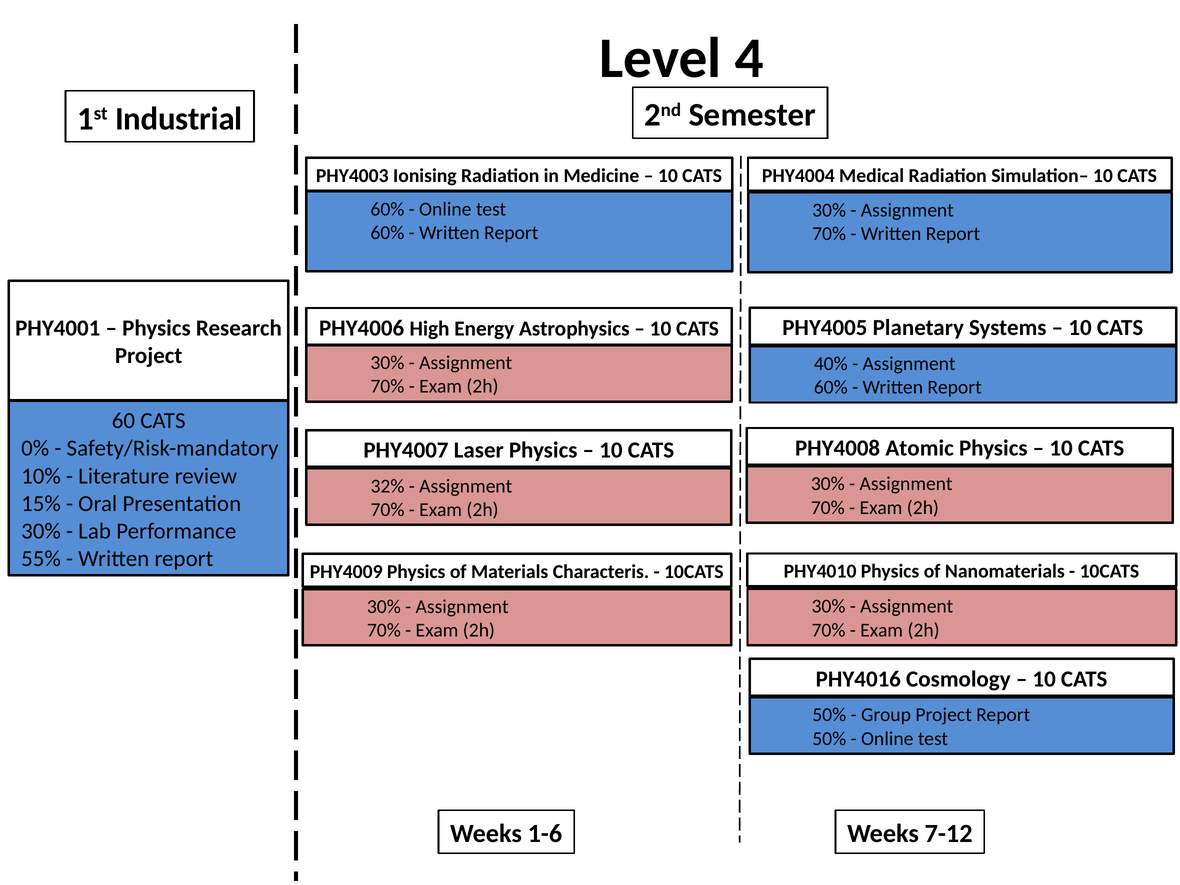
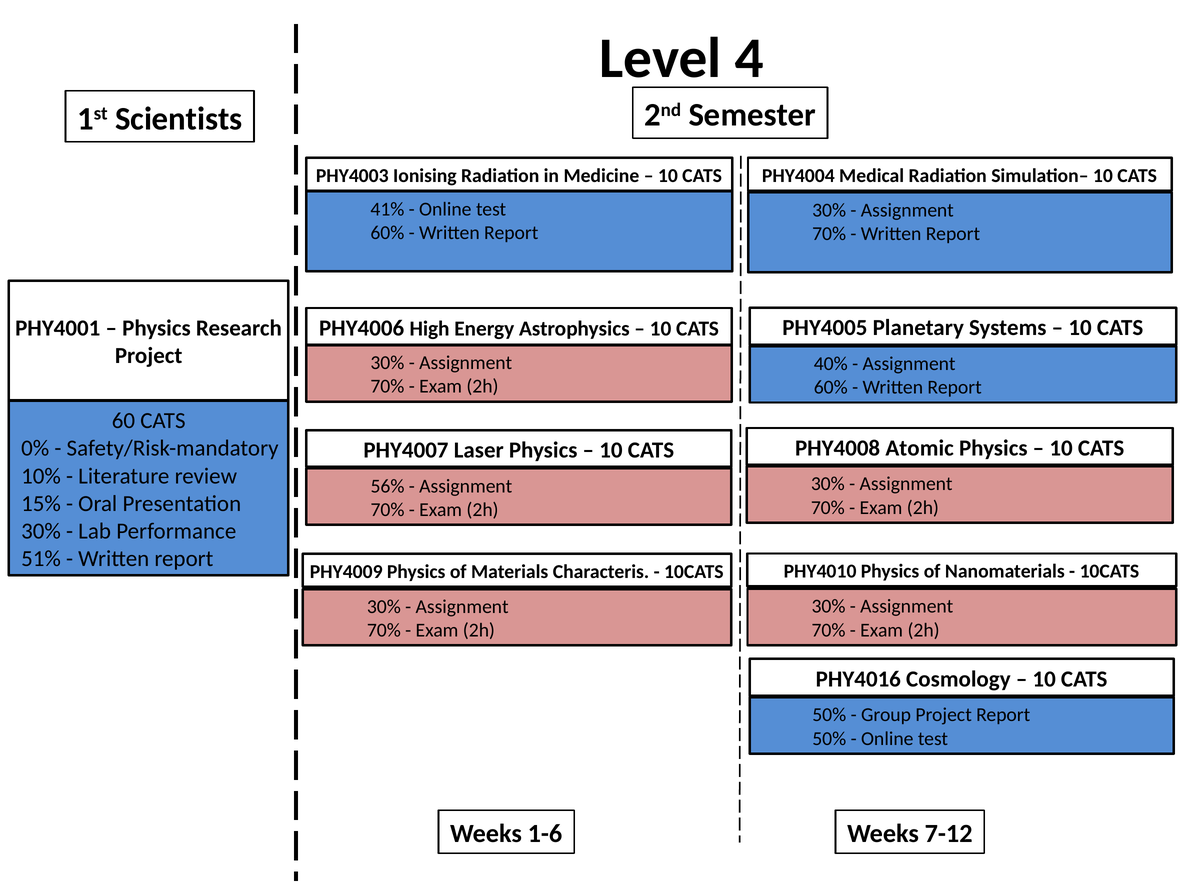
Industrial: Industrial -> Scientists (179, 119)
60%: 60% -> 41% (387, 209)
32%: 32% -> 56% (387, 486)
55%: 55% -> 51% (41, 559)
